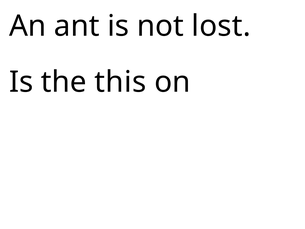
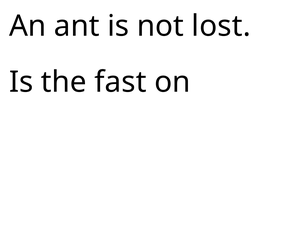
this: this -> fast (120, 82)
